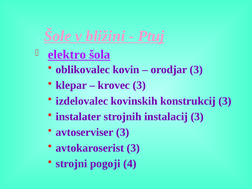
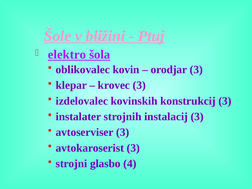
pogoji: pogoji -> glasbo (105, 164)
